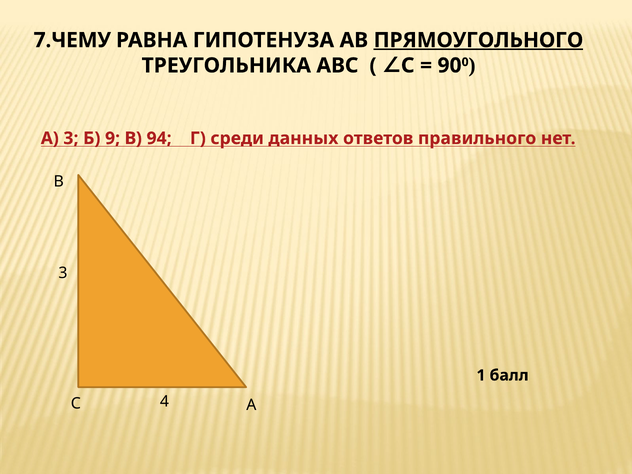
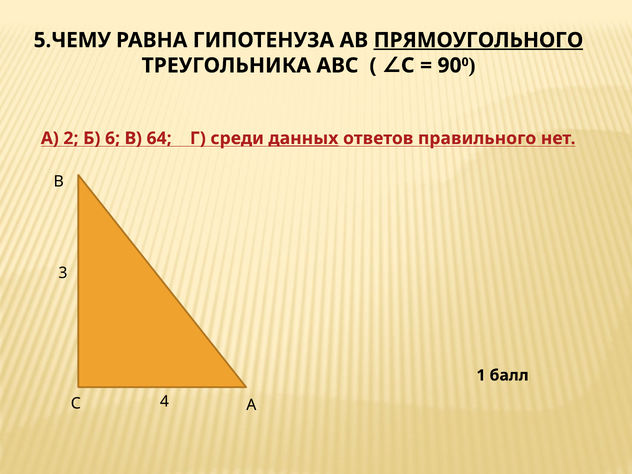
7.ЧЕМУ: 7.ЧЕМУ -> 5.ЧЕМУ (72, 40)
3: 3 -> 2 (71, 138)
9: 9 -> 6 (113, 138)
94: 94 -> 64 (159, 138)
данных underline: none -> present (303, 138)
